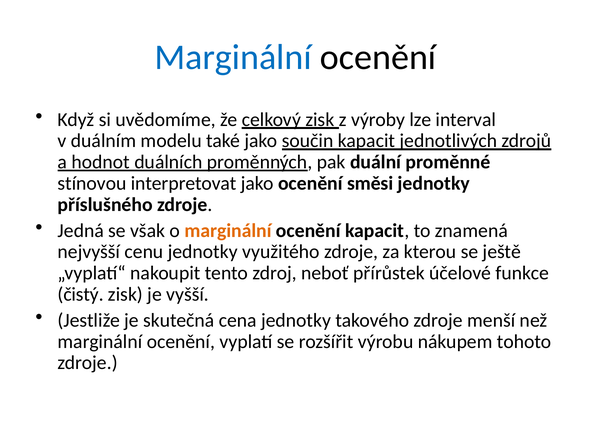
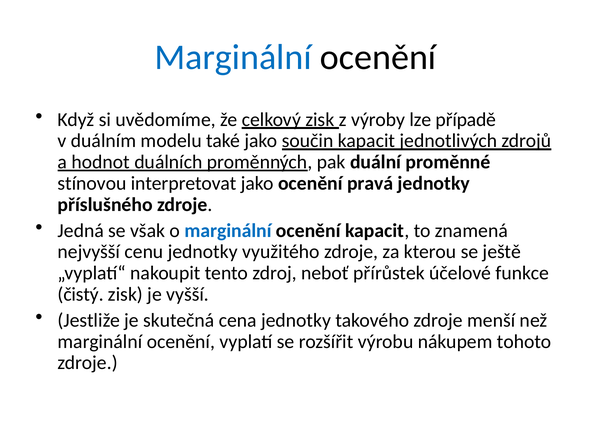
interval: interval -> případě (466, 120)
směsi: směsi -> pravá (370, 183)
marginální colour: orange -> blue (228, 231)
